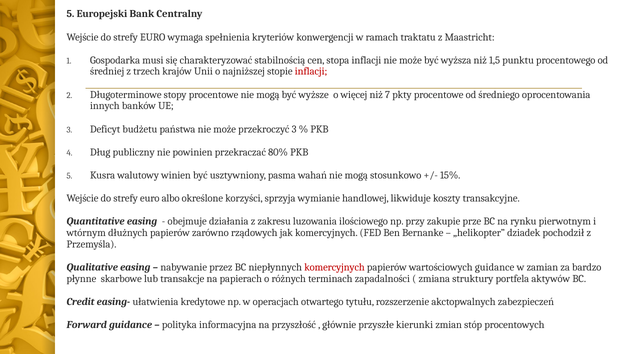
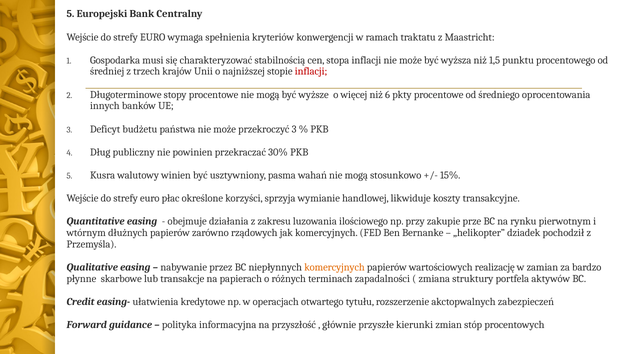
7: 7 -> 6 (388, 95)
80%: 80% -> 30% (278, 152)
albo: albo -> płac (171, 198)
komercyjnych colour: red -> orange (334, 267)
wartościowych guidance: guidance -> realizację (495, 267)
